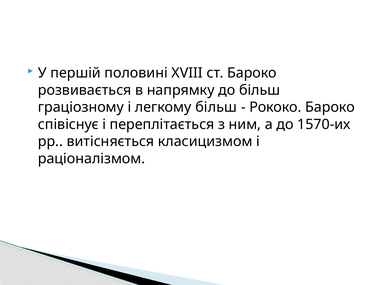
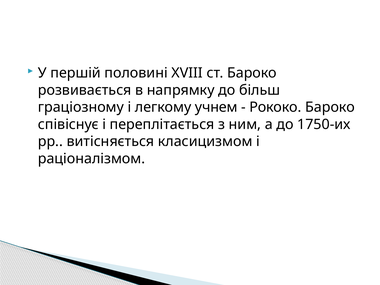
легкому більш: більш -> учнем (216, 107)
1570-их: 1570-их -> 1750-их (324, 124)
